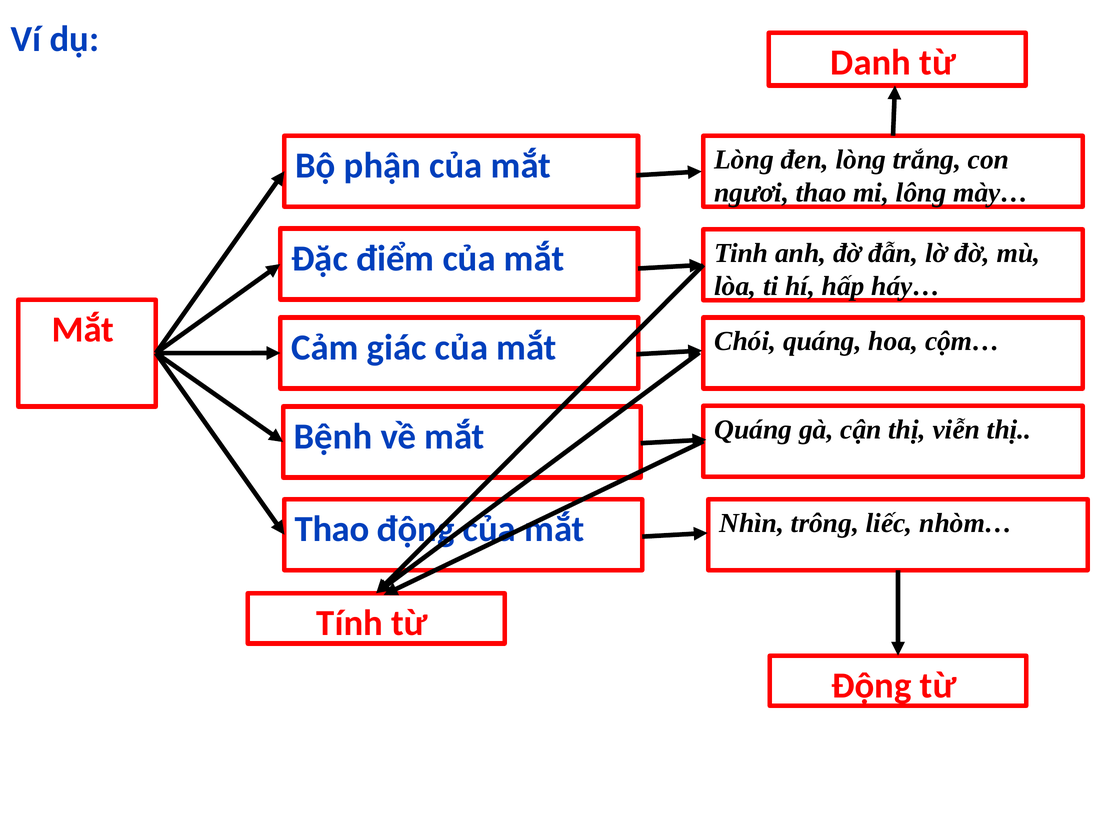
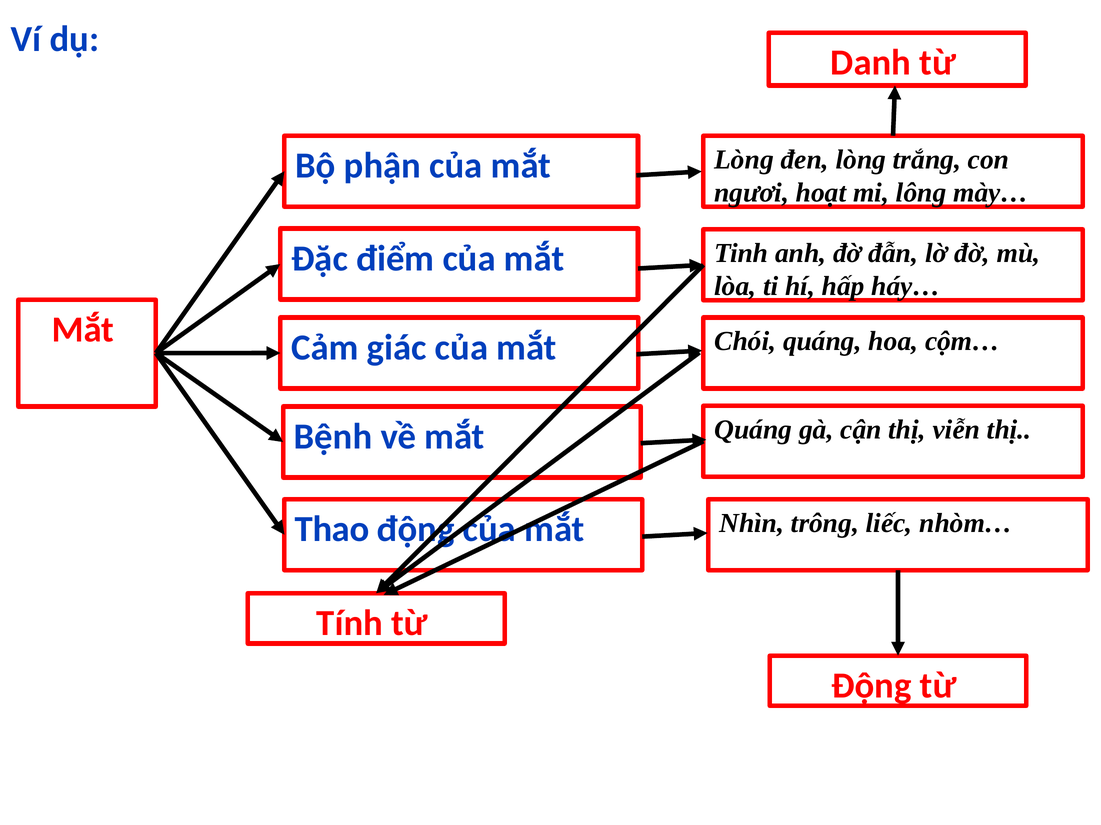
ngươi thao: thao -> hoạt (821, 193)
